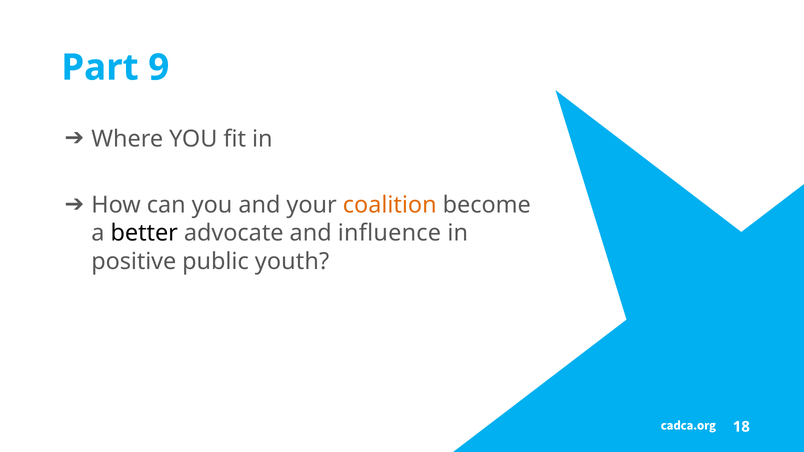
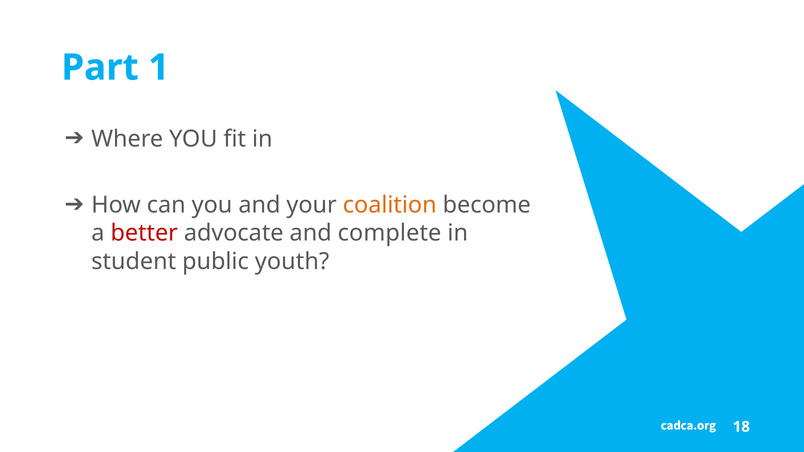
9: 9 -> 1 (159, 68)
better colour: black -> red (144, 233)
influence: influence -> complete (390, 233)
positive: positive -> student (134, 261)
